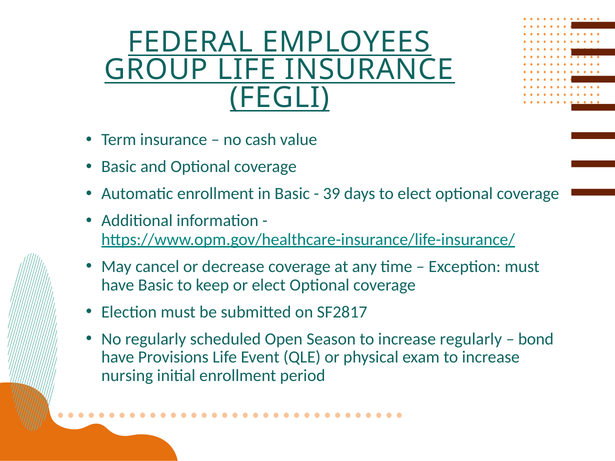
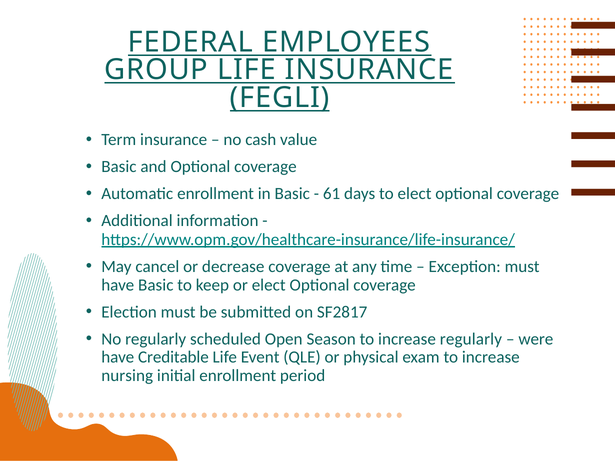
39: 39 -> 61 (332, 194)
bond: bond -> were (536, 339)
Provisions: Provisions -> Creditable (173, 358)
